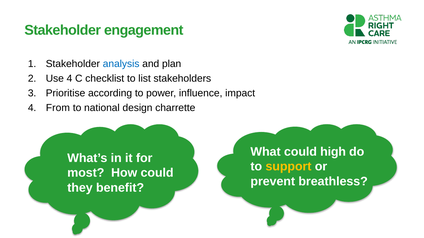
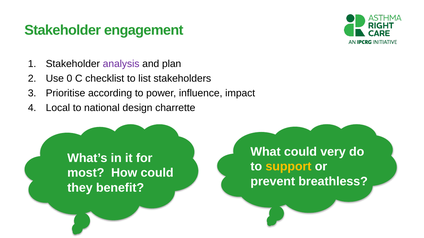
analysis colour: blue -> purple (121, 64)
Use 4: 4 -> 0 (69, 79)
From: From -> Local (58, 108)
high: high -> very (333, 152)
